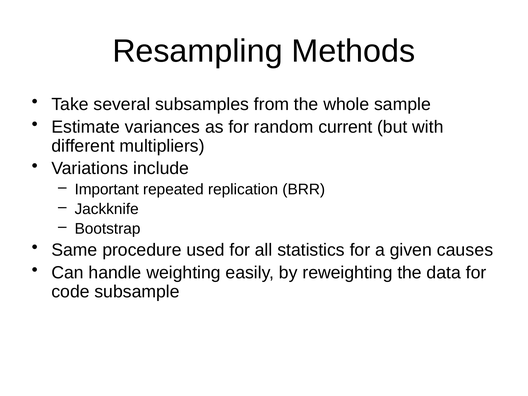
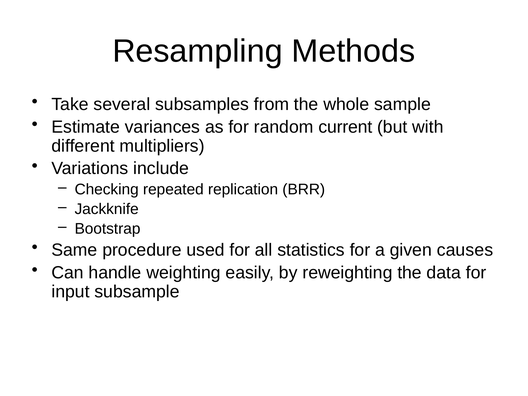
Important: Important -> Checking (107, 189)
code: code -> input (71, 292)
